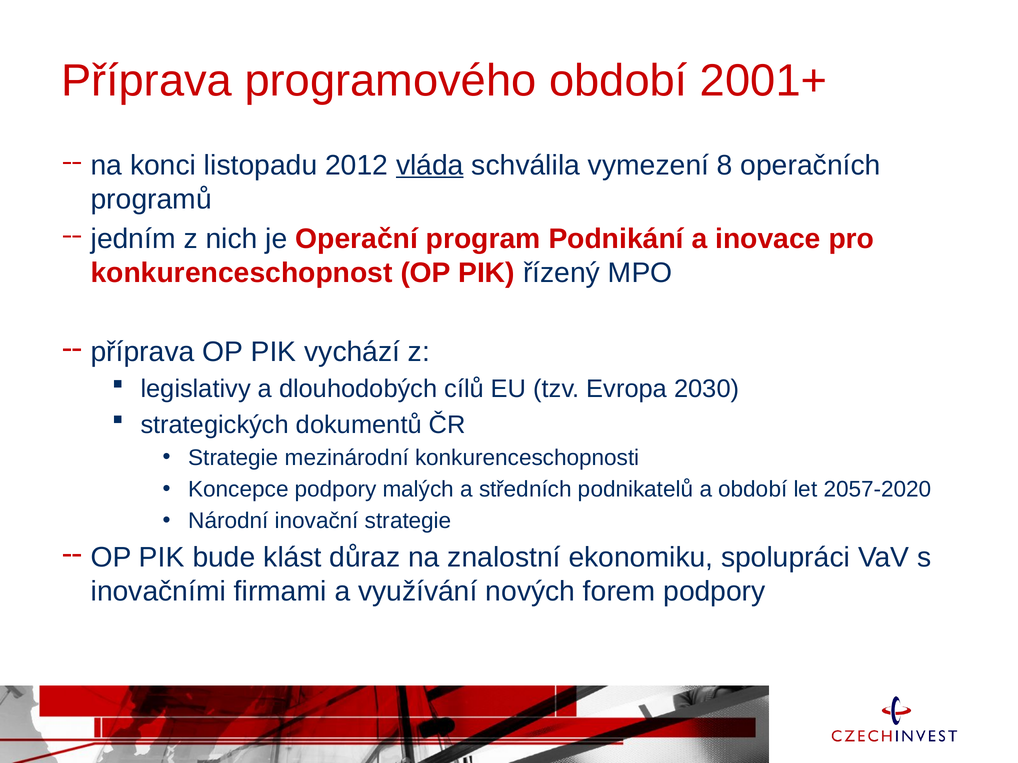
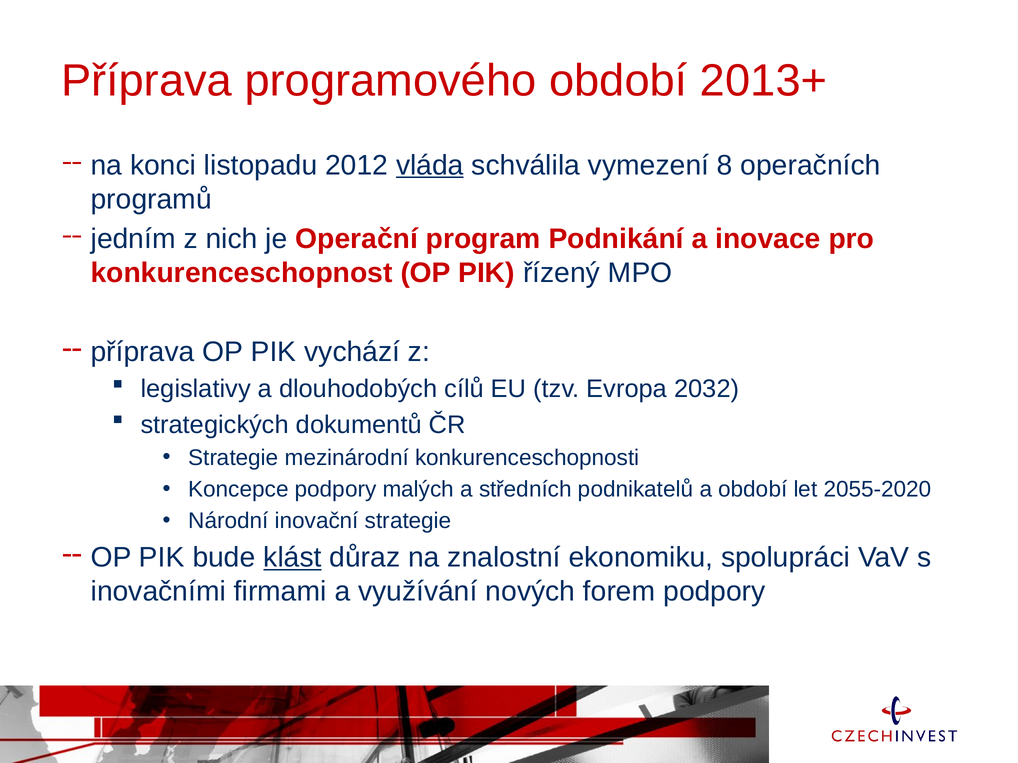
2001+: 2001+ -> 2013+ (764, 81)
2030: 2030 -> 2032 (707, 389)
2057-2020: 2057-2020 -> 2055-2020 (878, 490)
klást underline: none -> present (292, 558)
